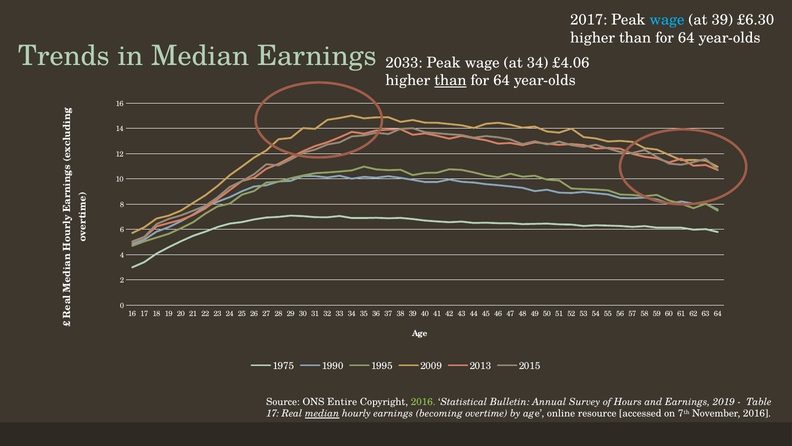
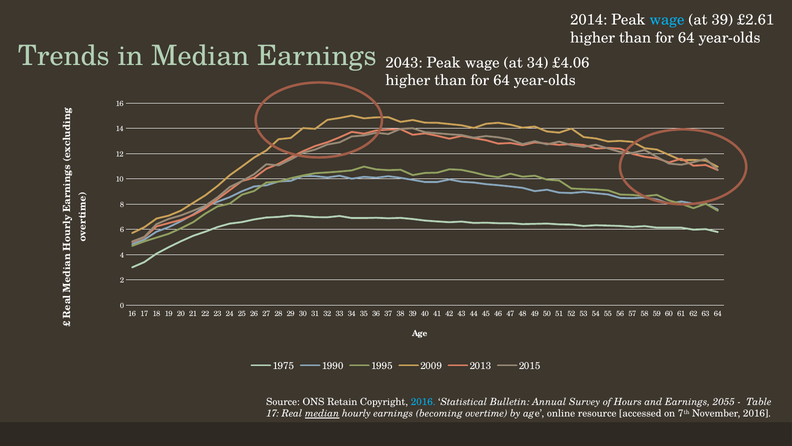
2017: 2017 -> 2014 (589, 20)
£6.30: £6.30 -> £2.61 (756, 20)
2033: 2033 -> 2043 (404, 63)
than underline: present -> none (450, 80)
Entire: Entire -> Retain (342, 401)
2016 colour: light green -> light blue (423, 401)
2019: 2019 -> 2055 (724, 401)
